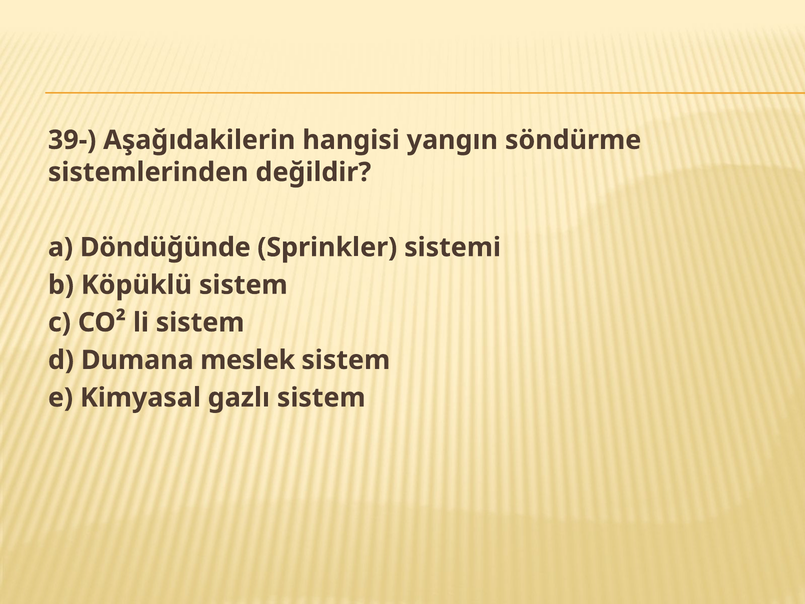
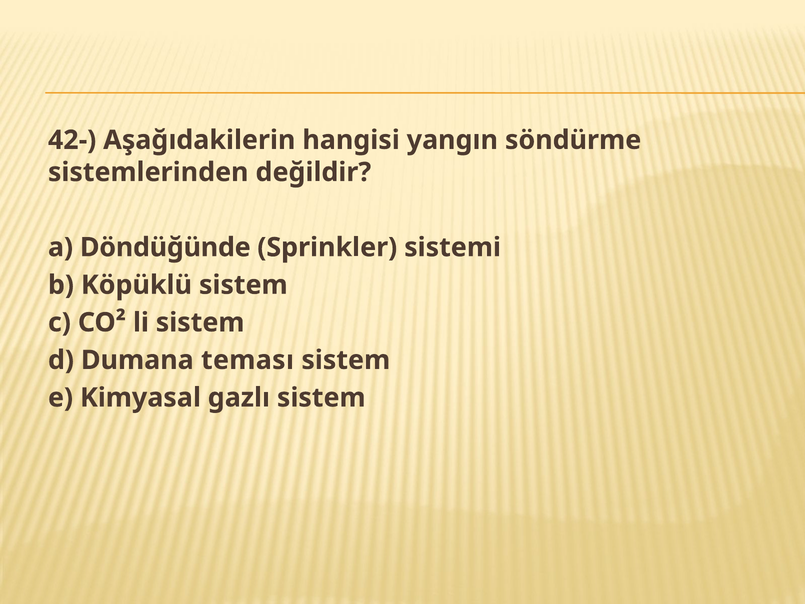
39-: 39- -> 42- (72, 140)
meslek: meslek -> teması (247, 360)
